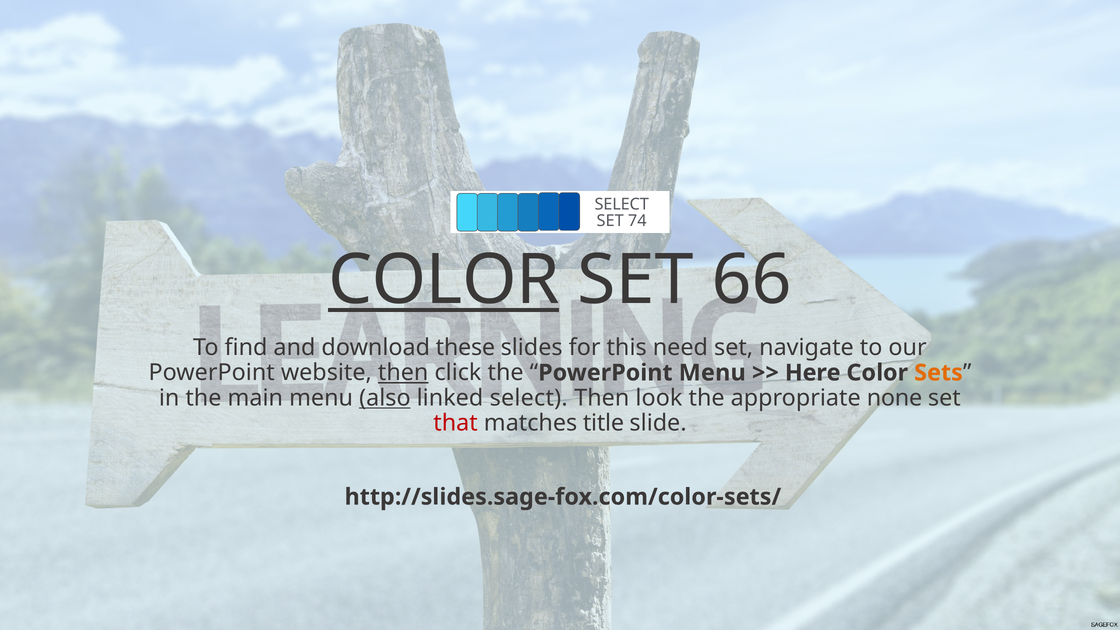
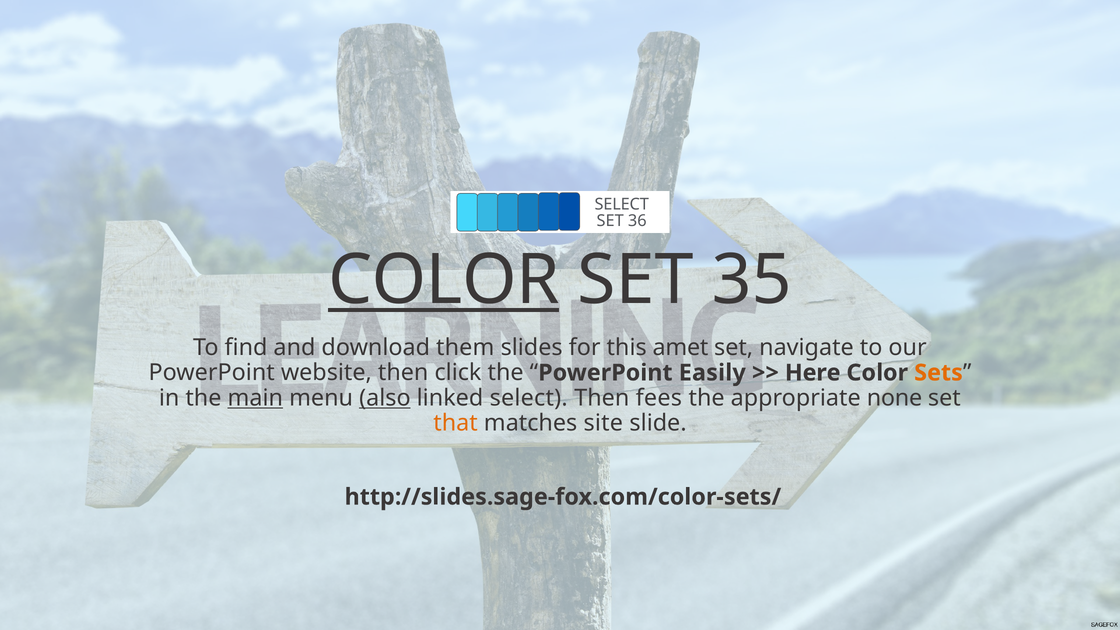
74: 74 -> 36 (637, 221)
66: 66 -> 35 (752, 280)
these: these -> them (465, 348)
need: need -> amet (680, 348)
then underline: present -> none (403, 373)
PowerPoint Menu: Menu -> Easily (712, 373)
main underline: none -> present (255, 398)
look: look -> fees (659, 398)
that colour: red -> orange (456, 423)
title: title -> site (603, 423)
